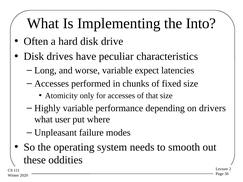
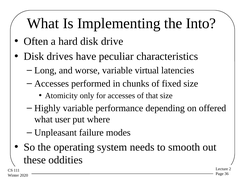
expect: expect -> virtual (147, 70)
drivers: drivers -> offered (213, 108)
